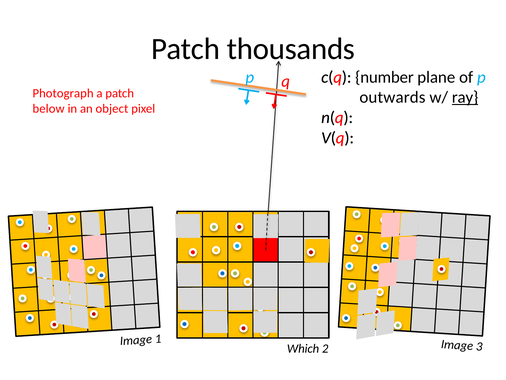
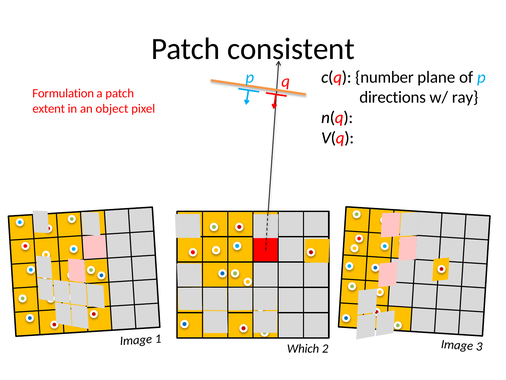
thousands: thousands -> consistent (291, 49)
Photograph: Photograph -> Formulation (63, 93)
outwards: outwards -> directions (393, 97)
ray underline: present -> none (465, 97)
below: below -> extent (49, 108)
